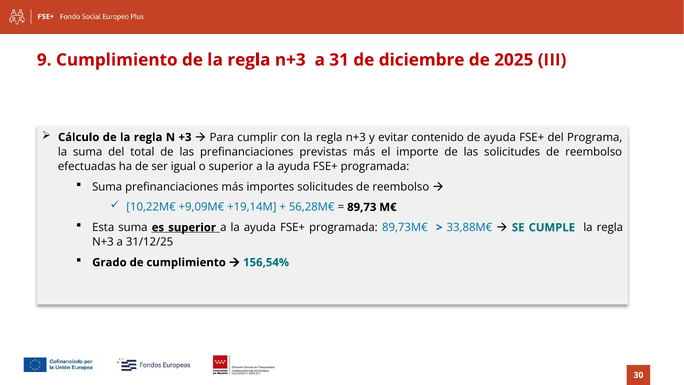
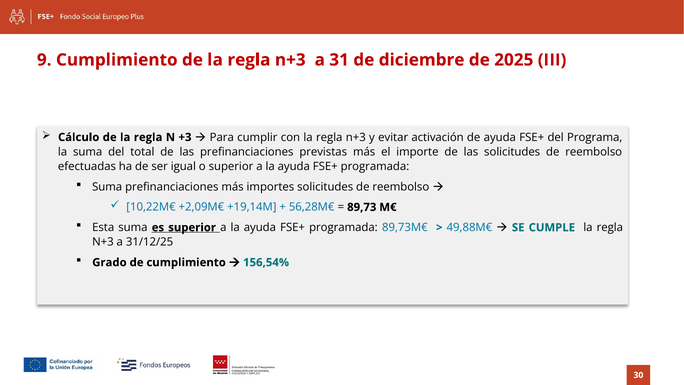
contenido: contenido -> activación (438, 137)
+9,09M€: +9,09M€ -> +2,09M€ (201, 207)
33,88M€: 33,88M€ -> 49,88M€ (469, 227)
